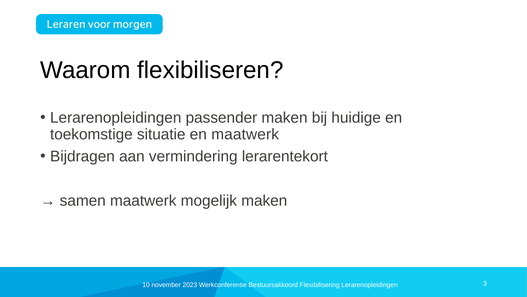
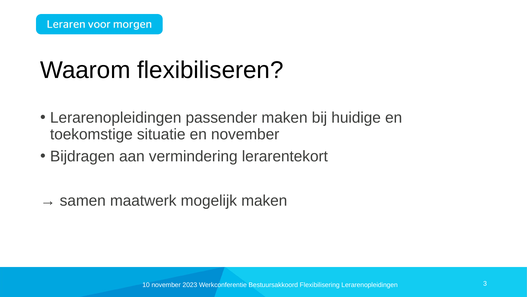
en maatwerk: maatwerk -> november (245, 134)
